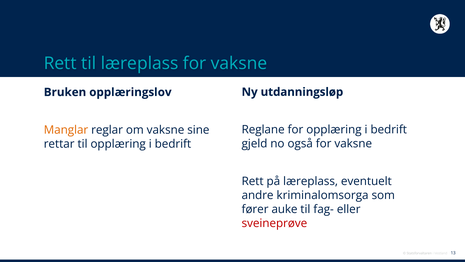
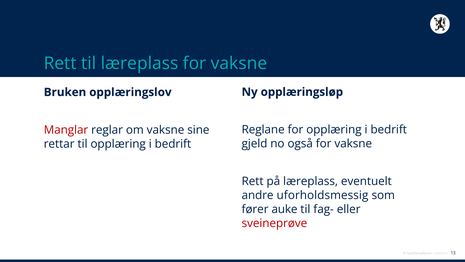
utdanningsløp: utdanningsløp -> opplæringsløp (302, 92)
Manglar colour: orange -> red (66, 130)
kriminalomsorga: kriminalomsorga -> uforholdsmessig (322, 195)
